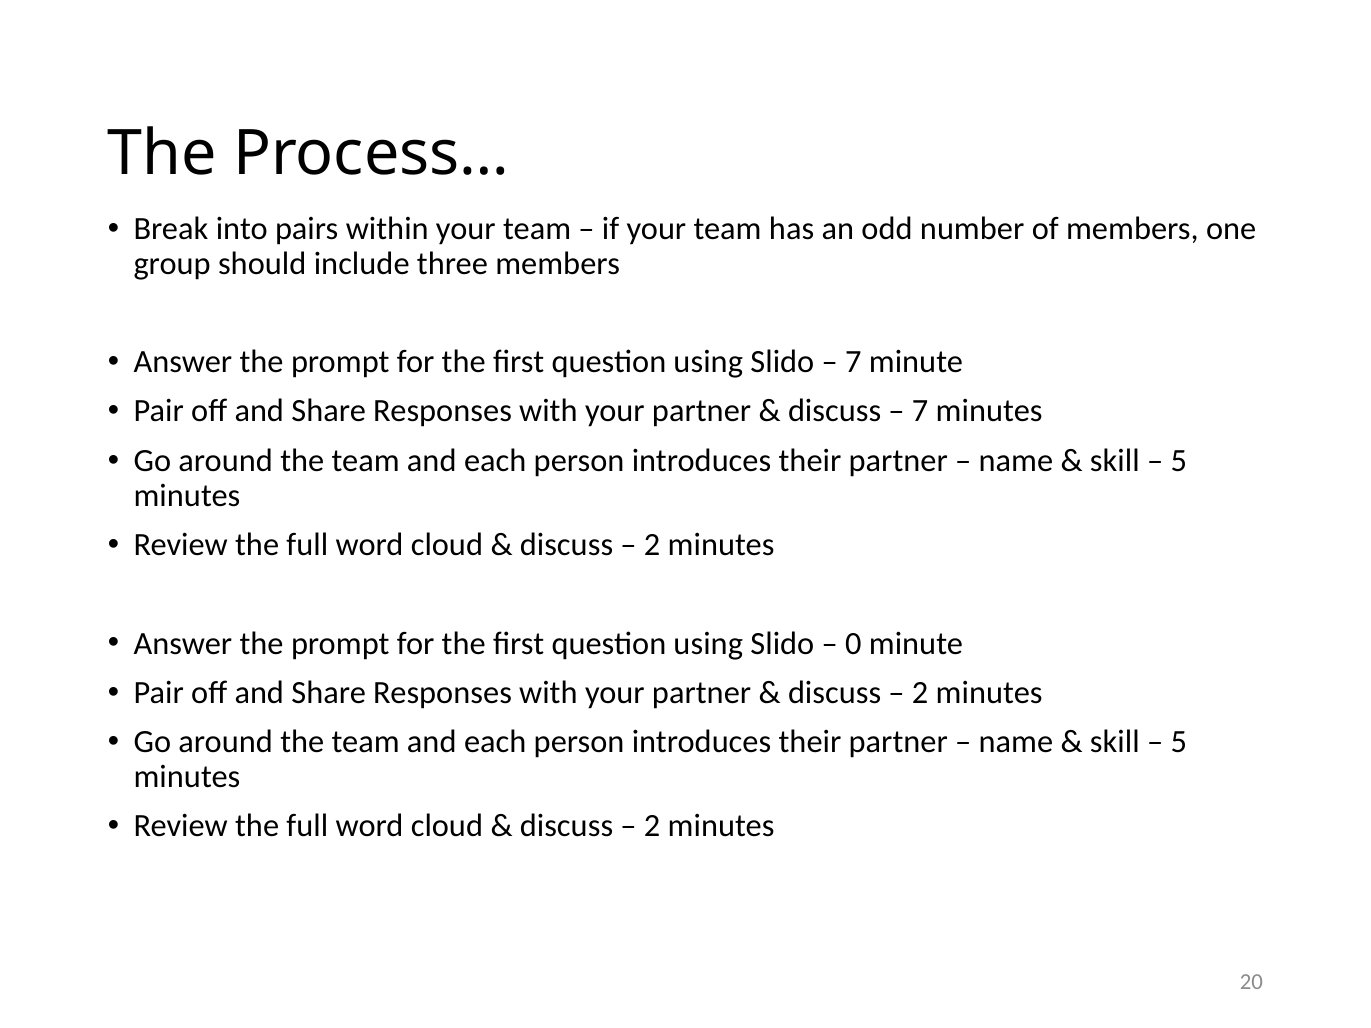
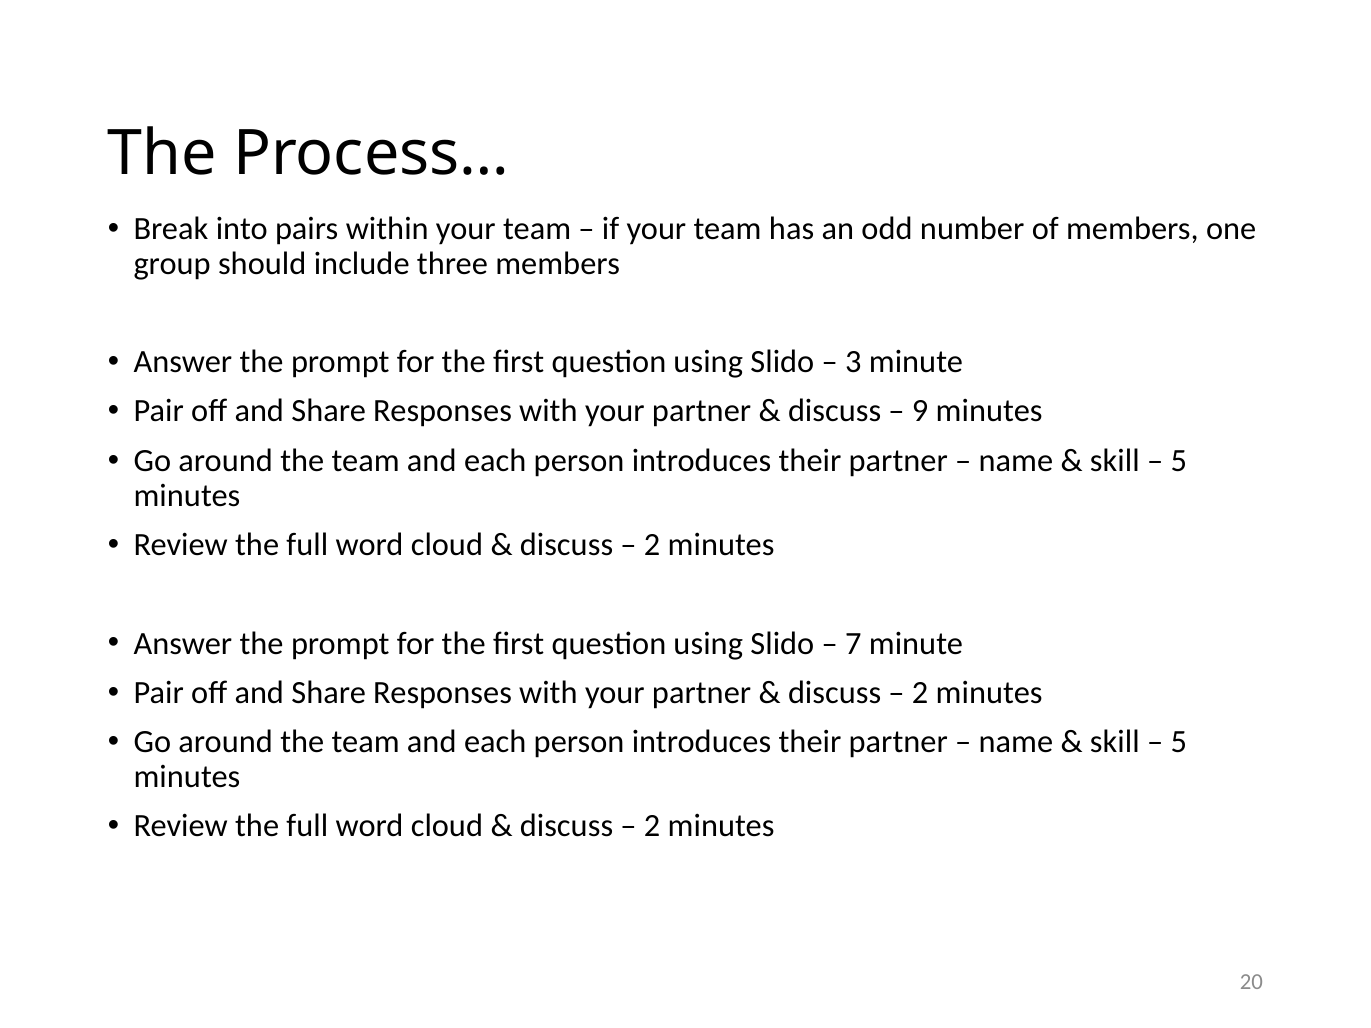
7: 7 -> 3 (853, 362)
7: 7 -> 9 (920, 411)
0: 0 -> 7 (853, 644)
